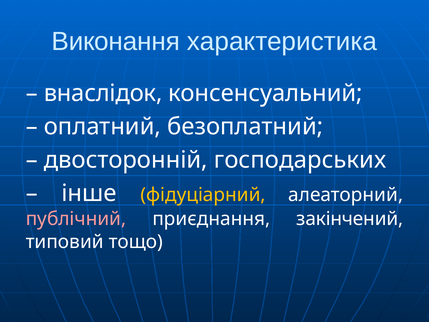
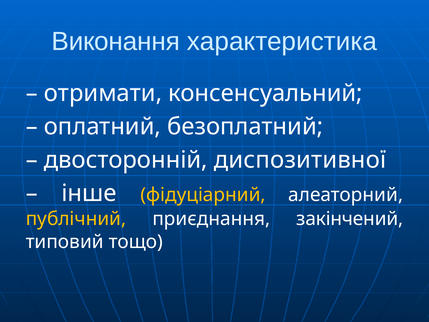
внаслідок: внаслідок -> отримати (103, 93)
господарських: господарських -> диспозитивної (300, 160)
публічний colour: pink -> yellow (76, 219)
